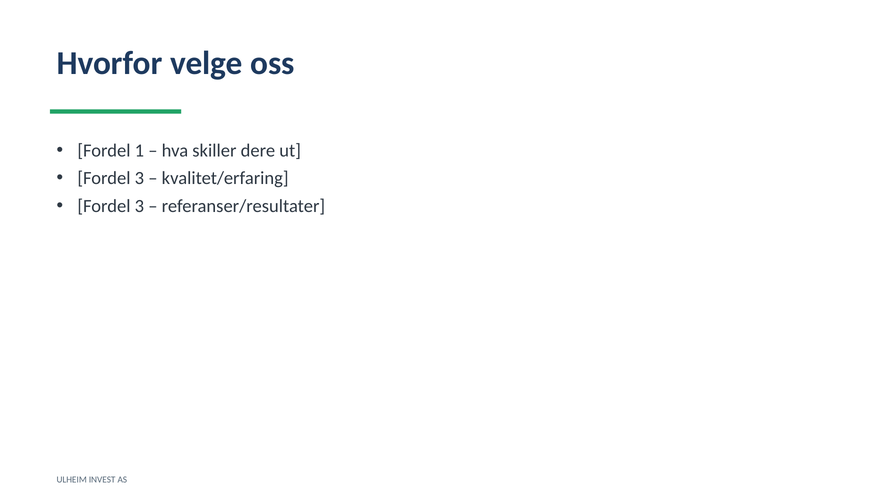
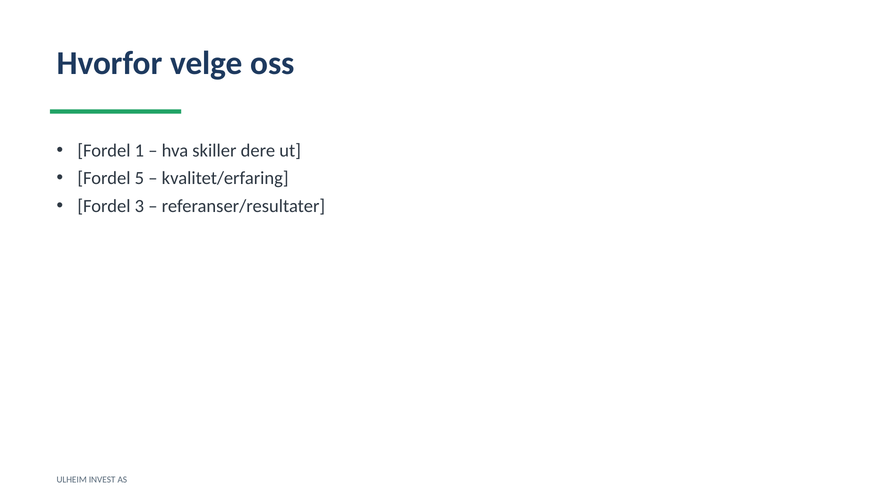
3: 3 -> 5 (139, 178)
